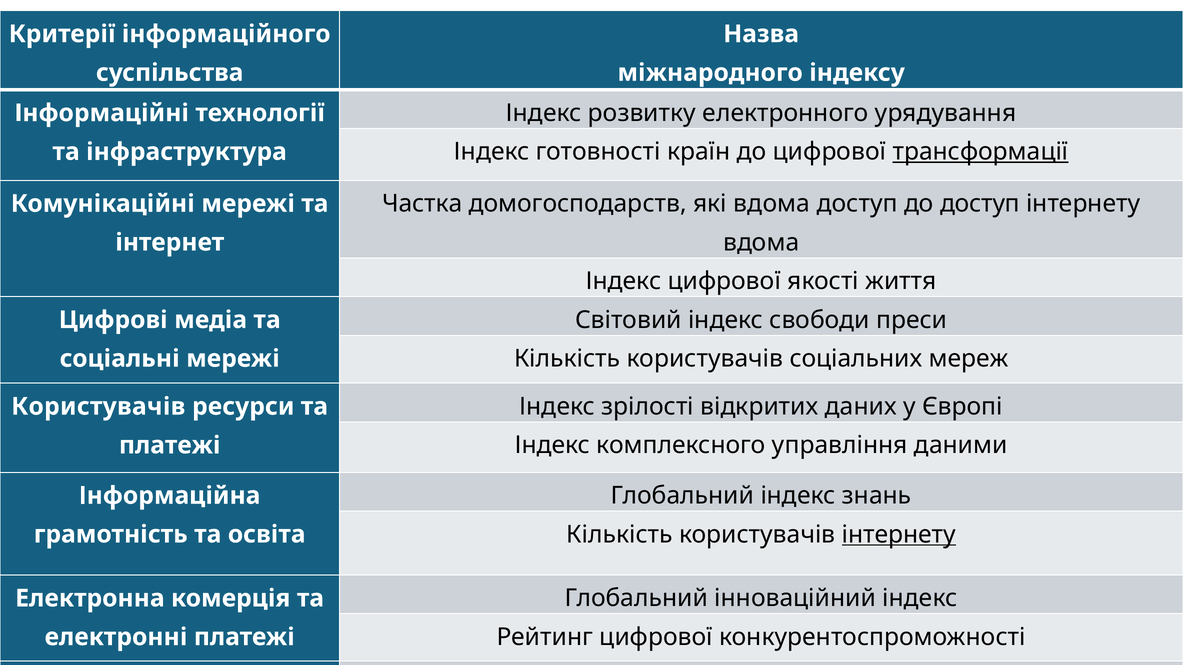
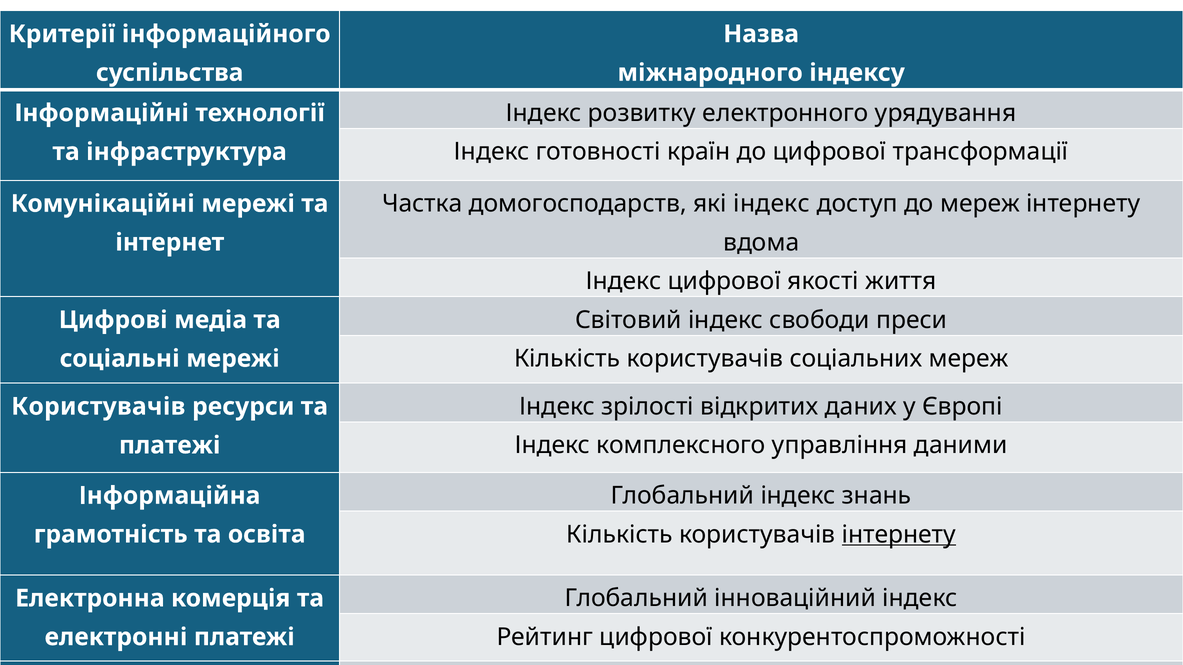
трансформації underline: present -> none (980, 152)
які вдома: вдома -> індекс (772, 204)
до доступ: доступ -> мереж (980, 204)
